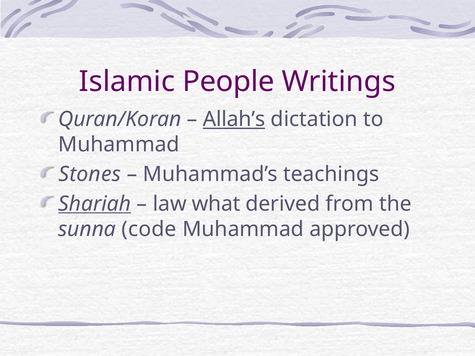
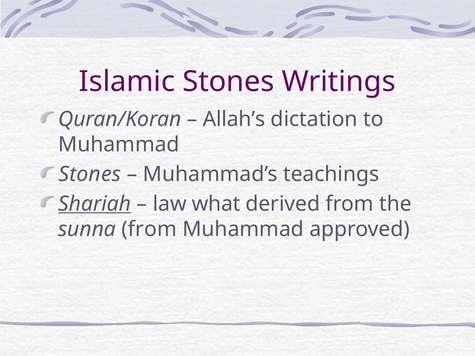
Islamic People: People -> Stones (228, 82)
Allah’s underline: present -> none (234, 119)
sunna code: code -> from (149, 229)
